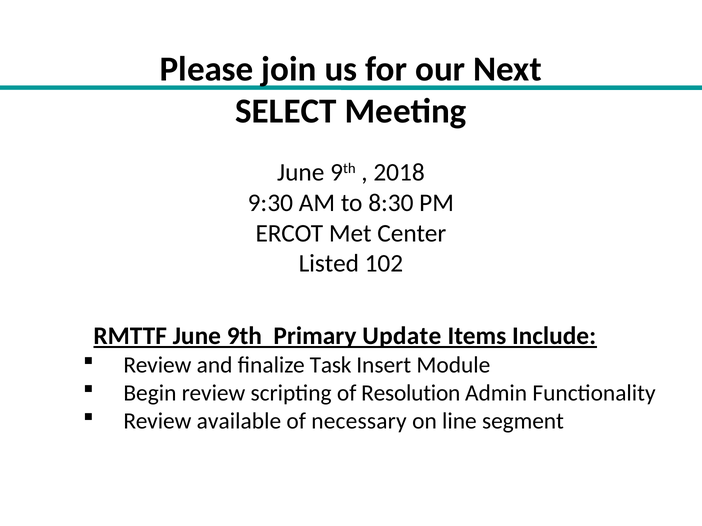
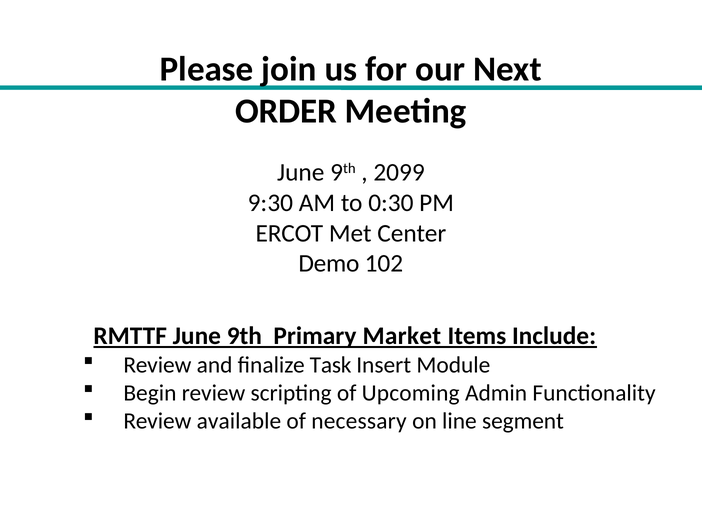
SELECT: SELECT -> ORDER (286, 111)
2018: 2018 -> 2099 (399, 173)
8:30: 8:30 -> 0:30 (391, 203)
Listed: Listed -> Demo (329, 264)
Update: Update -> Market (402, 336)
Resolution: Resolution -> Upcoming (411, 394)
